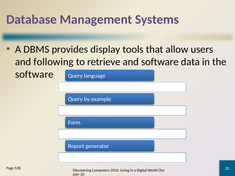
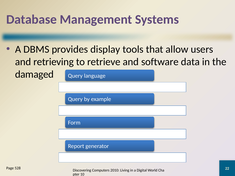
following: following -> retrieving (54, 62)
software: software -> damaged (34, 74)
